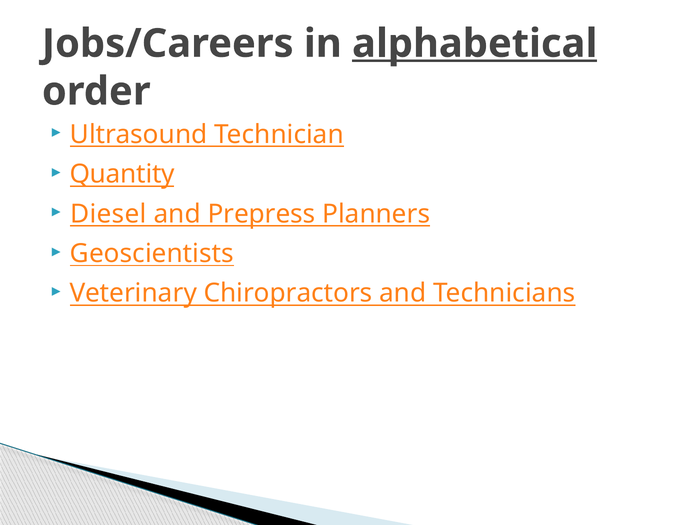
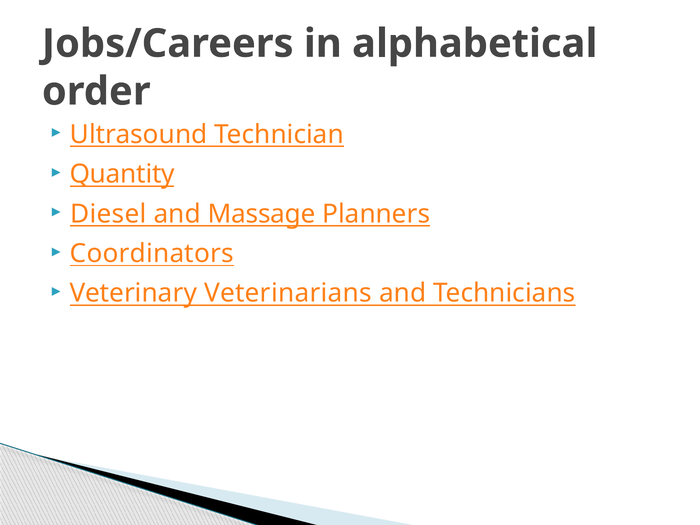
alphabetical underline: present -> none (475, 44)
Prepress: Prepress -> Massage (262, 214)
Geoscientists: Geoscientists -> Coordinators (152, 254)
Chiropractors: Chiropractors -> Veterinarians (288, 293)
